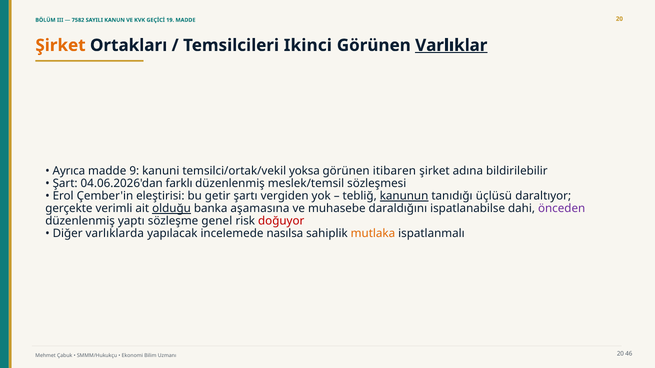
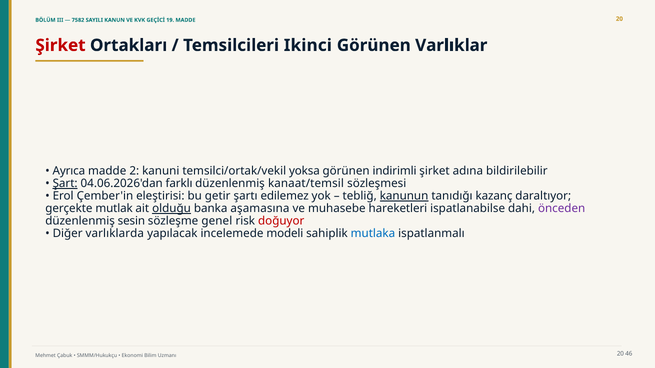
Şirket colour: orange -> red (60, 45)
Varlıklar underline: present -> none (451, 45)
9: 9 -> 2 (134, 171)
itibaren: itibaren -> indirimli (395, 171)
Şart underline: none -> present (65, 184)
meslek/temsil: meslek/temsil -> kanaat/temsil (306, 184)
vergiden: vergiden -> edilemez (285, 196)
üçlüsü: üçlüsü -> kazanç (494, 196)
verimli: verimli -> mutlak (114, 209)
daraldığını: daraldığını -> hareketleri (398, 209)
yaptı: yaptı -> sesin (131, 221)
nasılsa: nasılsa -> modeli (285, 234)
mutlaka colour: orange -> blue (373, 234)
